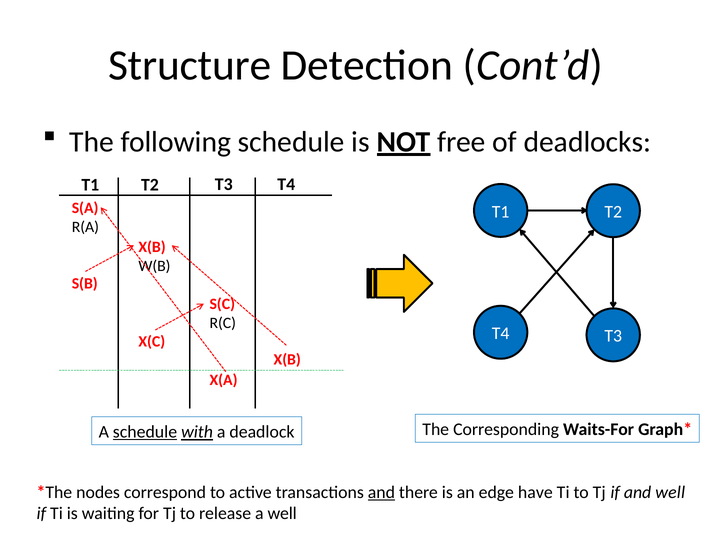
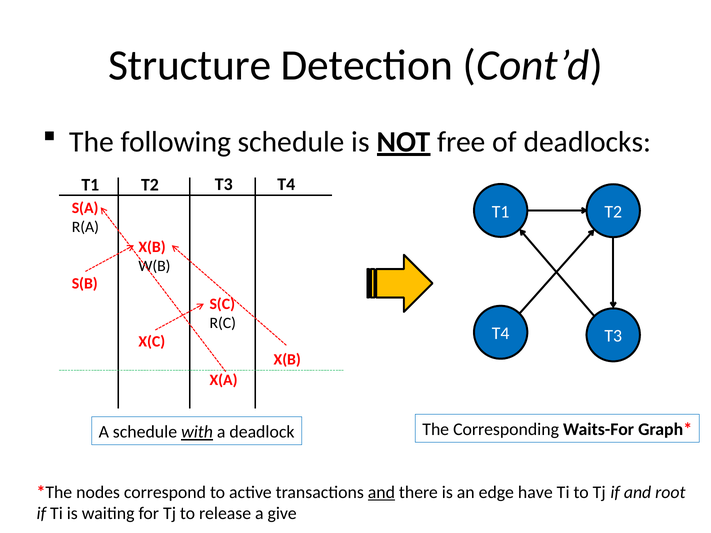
schedule underline: present -> none (145, 432)
and well: well -> root (670, 492)
a well: well -> give (282, 514)
